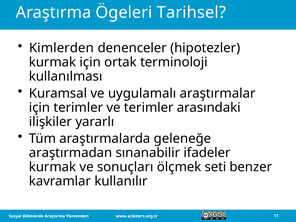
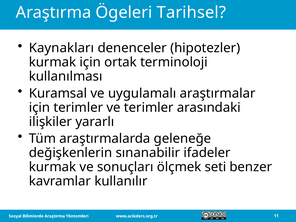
Kimlerden: Kimlerden -> Kaynakları (61, 48)
araştırmadan: araştırmadan -> değişkenlerin (71, 153)
